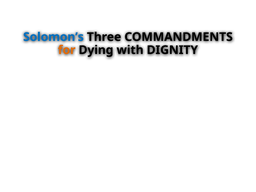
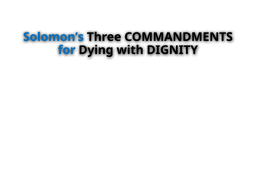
for colour: orange -> blue (67, 50)
